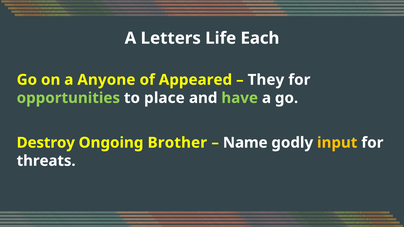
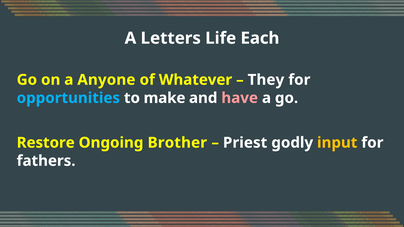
Appeared: Appeared -> Whatever (195, 80)
opportunities colour: light green -> light blue (68, 98)
place: place -> make (165, 98)
have colour: light green -> pink (240, 98)
Destroy: Destroy -> Restore (46, 143)
Name: Name -> Priest (245, 143)
threats: threats -> fathers (46, 161)
